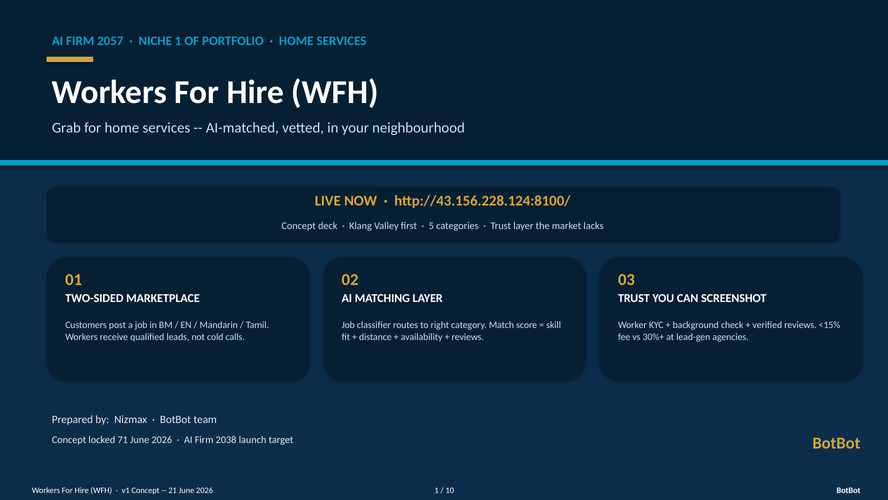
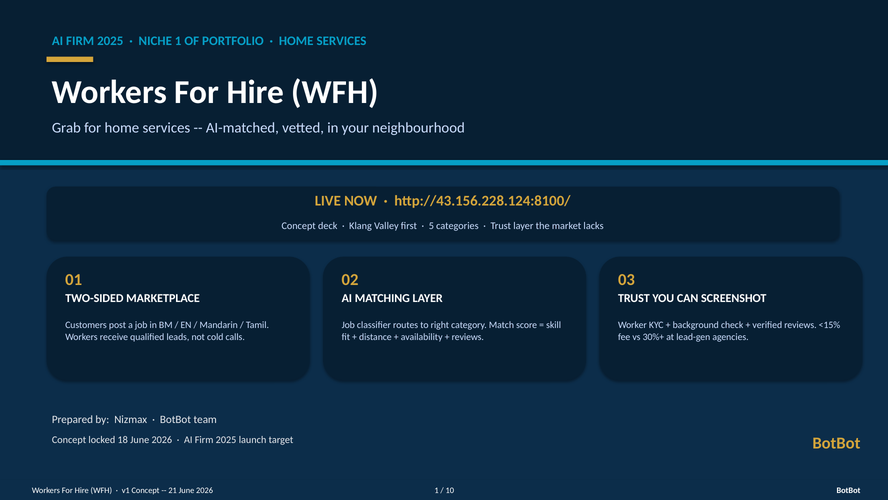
2057: 2057 -> 2025 (110, 41)
71: 71 -> 18 (123, 440)
2038: 2038 -> 2025 (226, 440)
